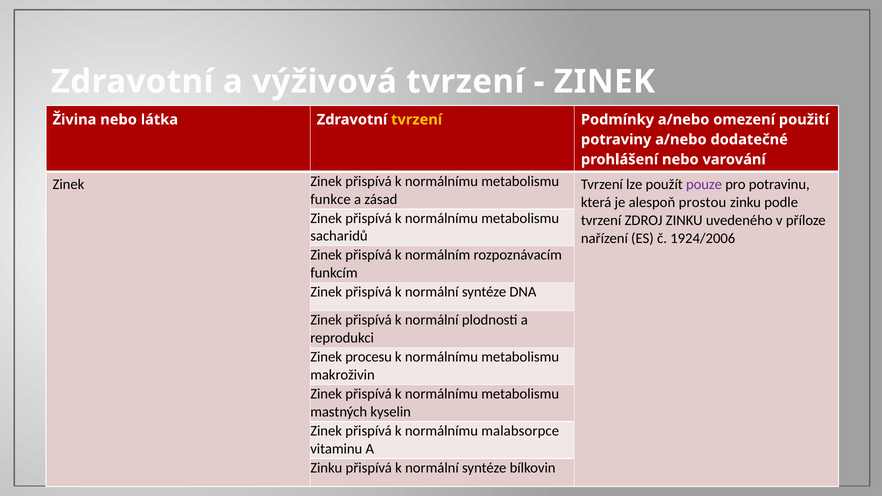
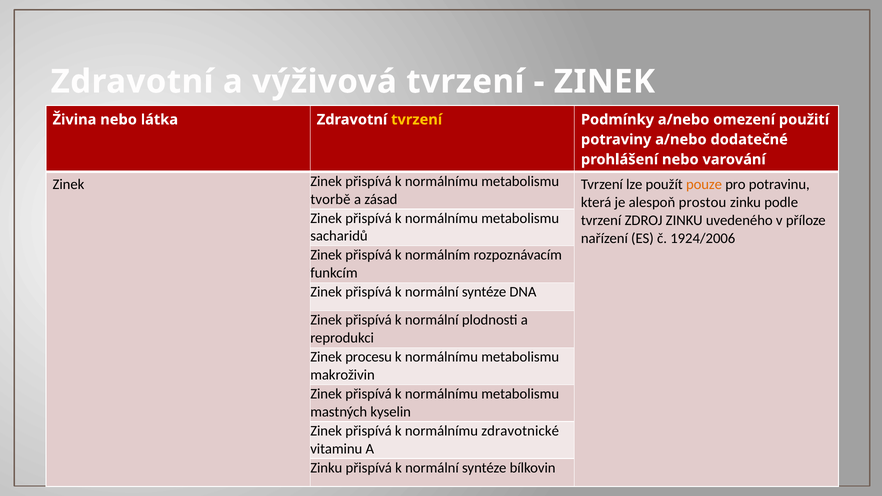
pouze colour: purple -> orange (704, 184)
funkce: funkce -> tvorbě (330, 199)
malabsorpce: malabsorpce -> zdravotnické (520, 431)
